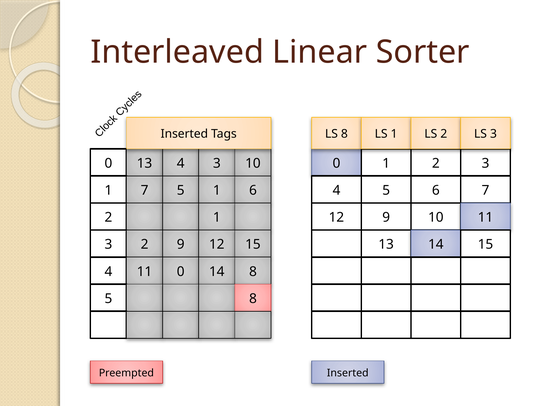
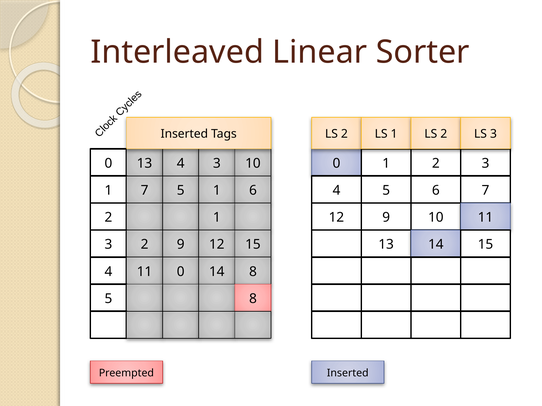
8: 8 -> 2 (344, 134)
